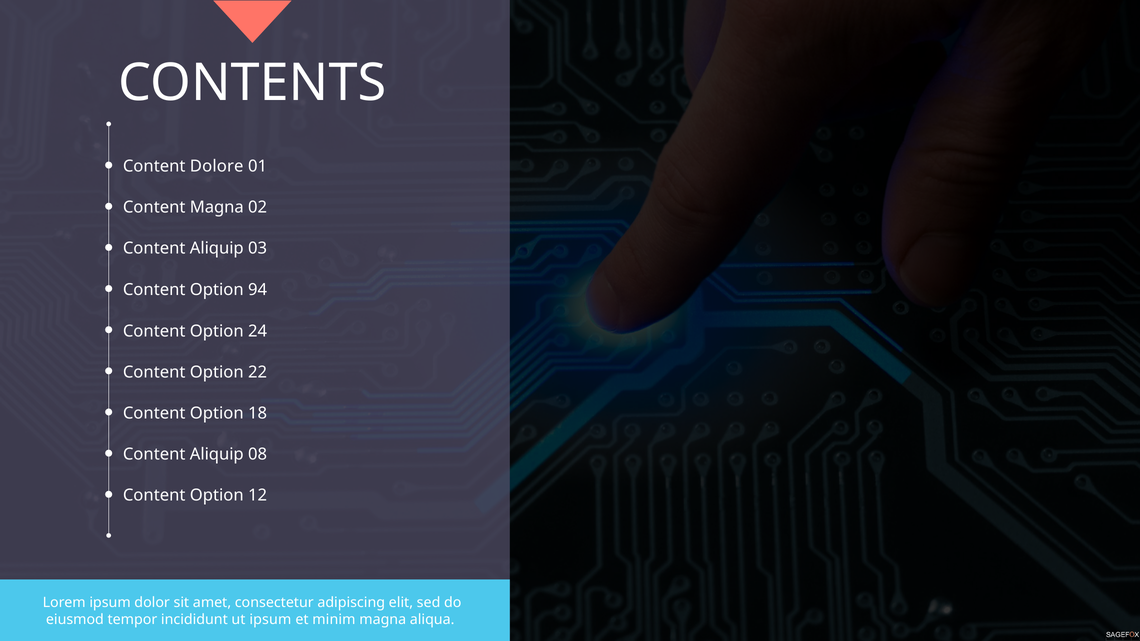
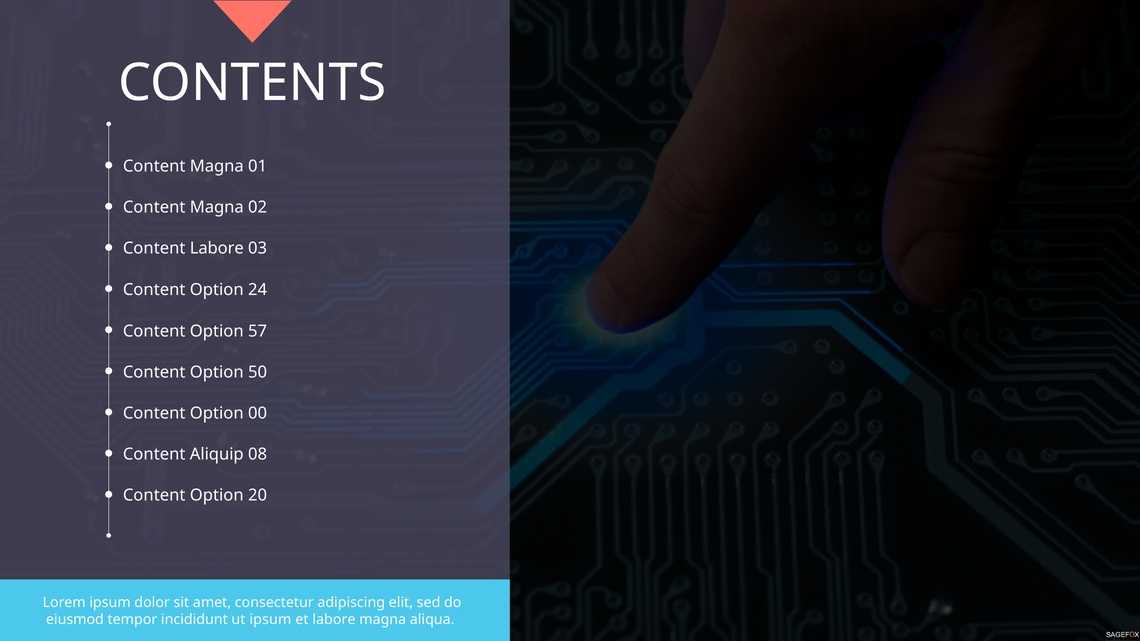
Dolore: Dolore -> Magna (217, 166)
Aliquip: Aliquip -> Labore (217, 248)
94: 94 -> 24 (258, 290)
24: 24 -> 57 (258, 331)
22: 22 -> 50 (258, 372)
18: 18 -> 00 (258, 413)
12: 12 -> 20 (258, 496)
et minim: minim -> labore (334, 620)
